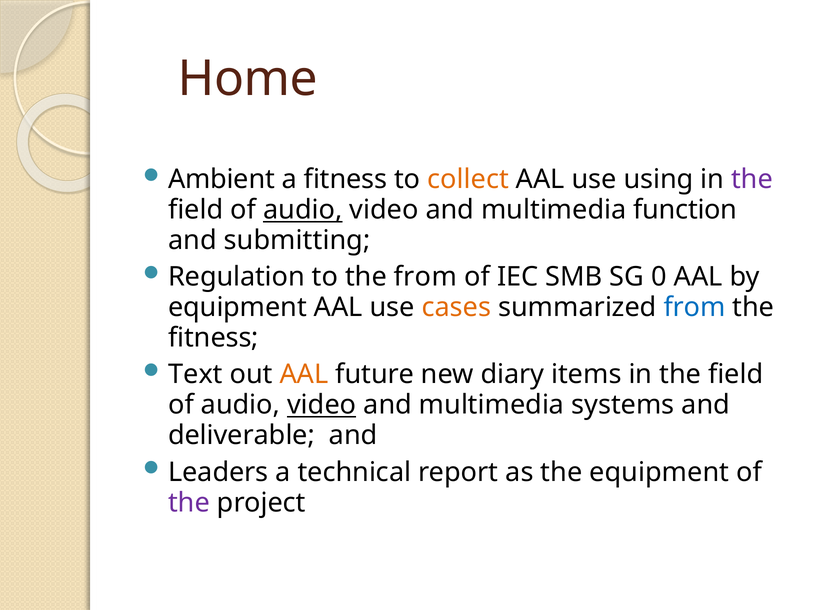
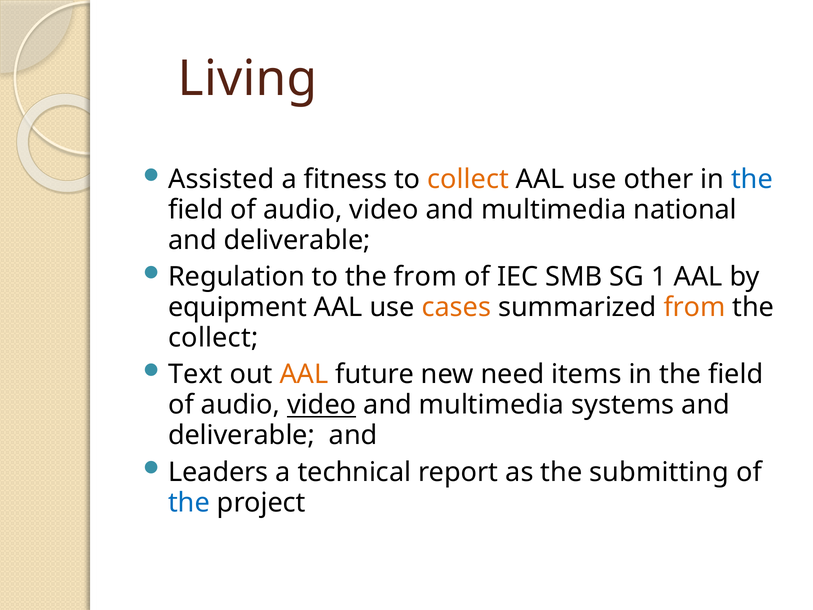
Home: Home -> Living (247, 79)
Ambient: Ambient -> Assisted (221, 179)
using: using -> other (659, 179)
the colour: purple -> blue (752, 179)
audio underline: present -> none (303, 210)
function: function -> national (685, 210)
submitting: submitting -> deliverable (297, 240)
0: 0 -> 1 (659, 277)
from colour: blue -> orange (695, 307)
fitness: fitness -> collect (213, 338)
diary: diary -> need (513, 374)
the equipment: equipment -> submitting (659, 472)
the colour: purple -> blue (189, 502)
